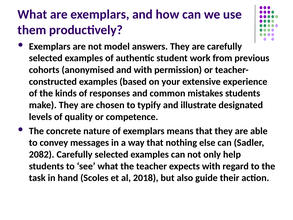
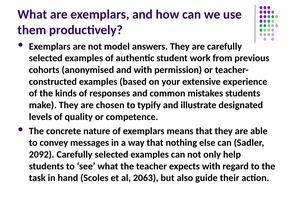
2082: 2082 -> 2092 (42, 154)
2018: 2018 -> 2063 (146, 178)
